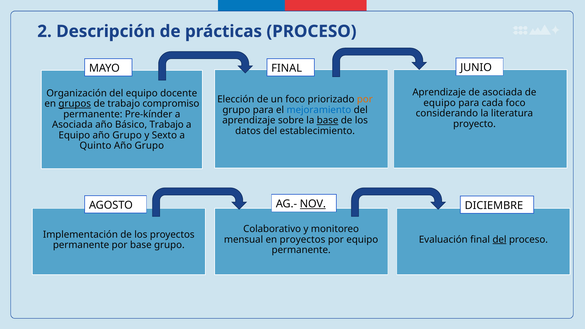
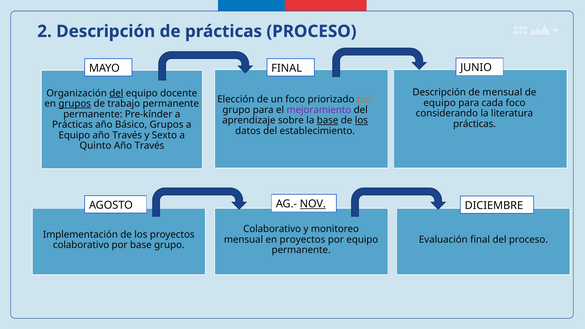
Aprendizaje: Aprendizaje -> Descripción (439, 92)
de asociada: asociada -> mensual (502, 92)
del underline: none -> present (116, 93)
trabajo compromiso: compromiso -> permanente (171, 104)
mejoramiento colour: blue -> purple (319, 110)
los underline: none -> present (361, 120)
proyecto: proyecto -> prácticas (474, 124)
Asociada: Asociada -> Prácticas (72, 125)
Básico Trabajo: Trabajo -> Grupos (167, 125)
Grupo: Grupo -> Través (127, 135)
Grupo: Grupo -> Través (149, 146)
del underline: present -> none (500, 240)
permanente: permanente -> colaborativo (81, 245)
